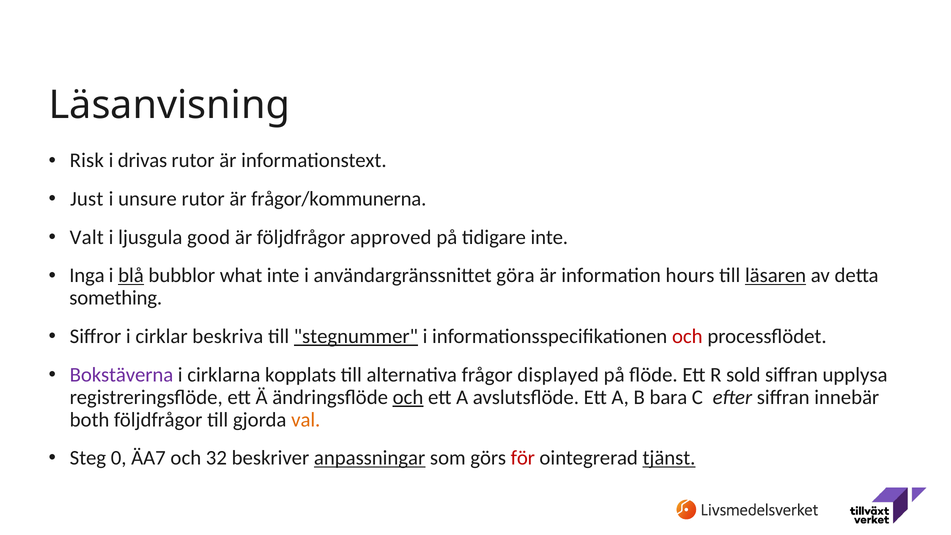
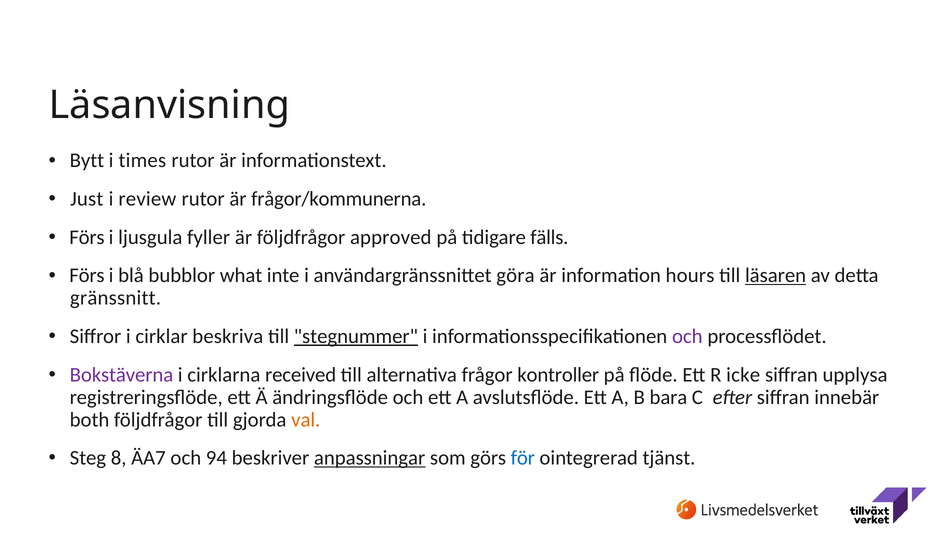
Risk: Risk -> Bytt (87, 161)
drivas: drivas -> times (142, 161)
unsure: unsure -> review (147, 199)
Valt: Valt -> Förs (87, 237)
good: good -> fyller (209, 237)
tidigare inte: inte -> fälls (549, 237)
Inga: Inga -> Förs (87, 276)
blå underline: present -> none (131, 276)
something: something -> gränssnitt (116, 298)
och colour: red -> purple (687, 336)
kopplats: kopplats -> received (301, 375)
displayed: displayed -> kontroller (558, 375)
sold: sold -> icke (743, 375)
och underline: present -> none (408, 397)
0: 0 -> 8 (119, 458)
32: 32 -> 94 (216, 458)
för colour: red -> blue (523, 458)
tjänst underline: present -> none (669, 458)
